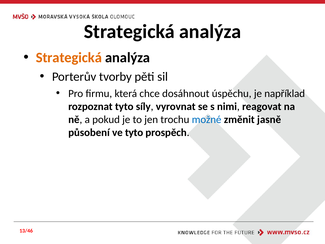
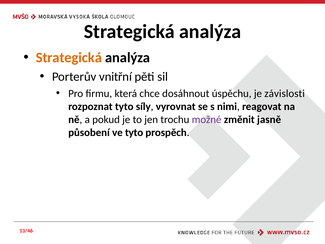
tvorby: tvorby -> vnitřní (116, 77)
například: například -> závislosti (285, 93)
možné colour: blue -> purple (207, 119)
